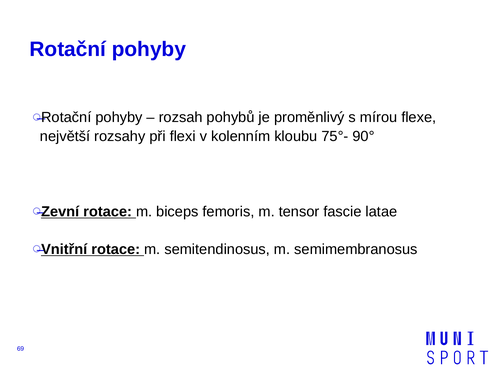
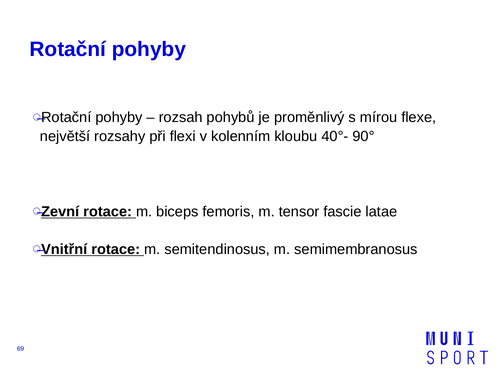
75°-: 75°- -> 40°- (335, 136)
